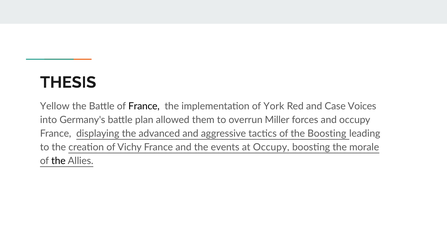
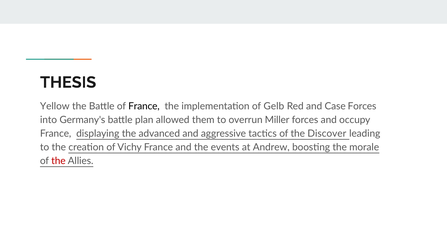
York: York -> Gelb (274, 106)
Case Voices: Voices -> Forces (362, 106)
the Boosting: Boosting -> Discover (327, 134)
at Occupy: Occupy -> Andrew (271, 147)
the colour: black -> red (58, 161)
